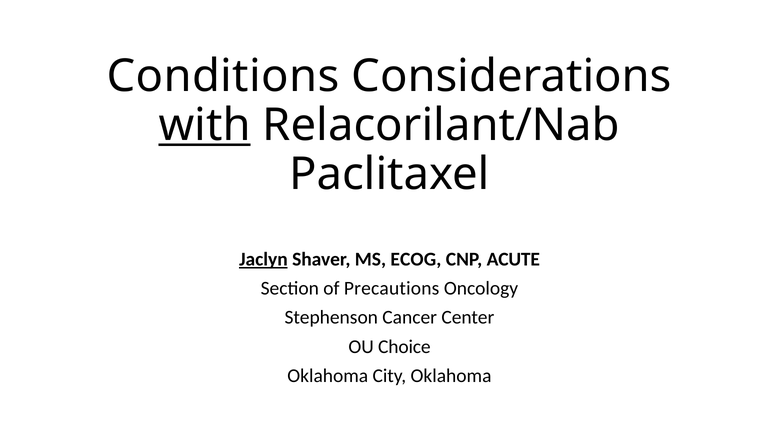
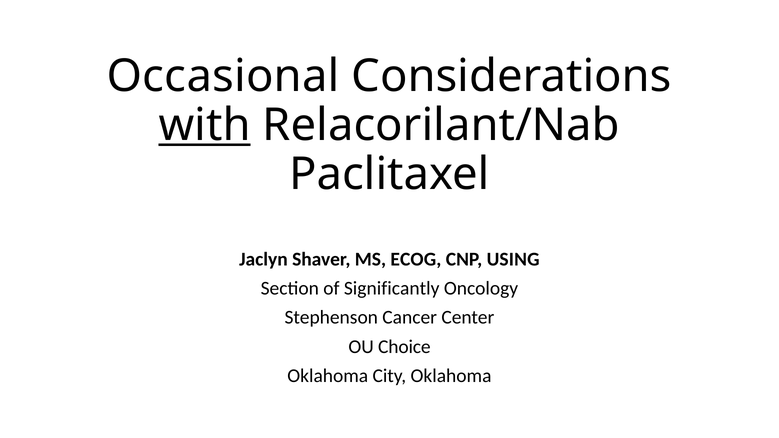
Conditions: Conditions -> Occasional (223, 76)
Jaclyn underline: present -> none (263, 259)
ACUTE: ACUTE -> USING (513, 259)
Precautions: Precautions -> Significantly (392, 289)
